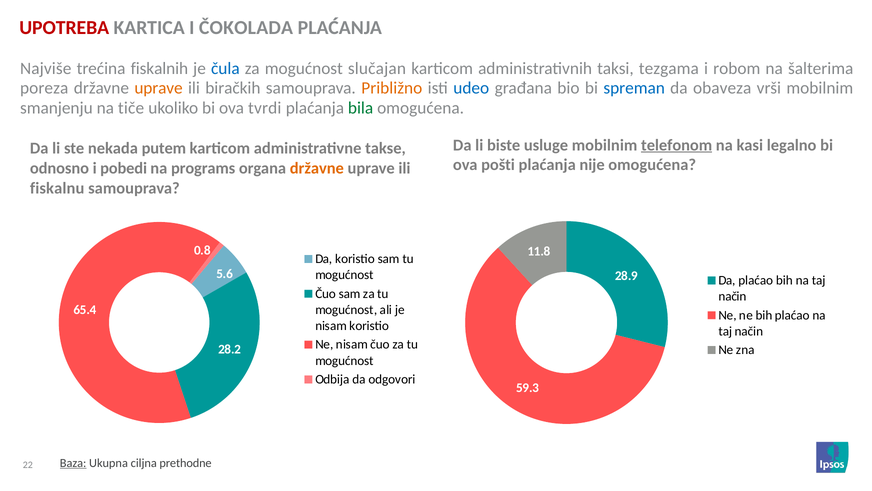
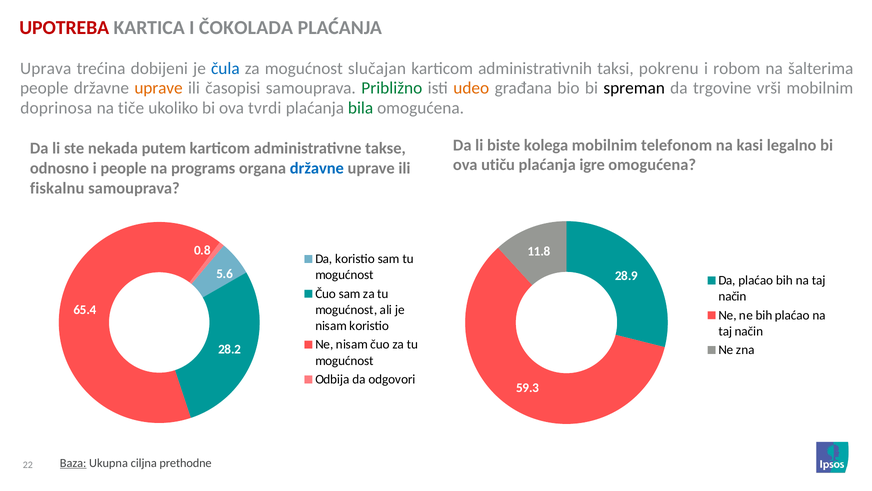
Najviše: Najviše -> Uprava (46, 68)
fiskalnih: fiskalnih -> dobijeni (159, 68)
tezgama: tezgama -> pokrenu (669, 68)
poreza: poreza -> people (44, 88)
biračkih: biračkih -> časopisi (233, 88)
Približno colour: orange -> green (392, 88)
udeo colour: blue -> orange (471, 88)
spreman colour: blue -> black (634, 88)
obaveza: obaveza -> trgovine (722, 88)
smanjenju: smanjenju -> doprinosa (56, 108)
usluge: usluge -> kolega (546, 145)
telefonom underline: present -> none (677, 145)
pošti: pošti -> utiču (498, 165)
nije: nije -> igre (592, 165)
i pobedi: pobedi -> people (124, 168)
državne colour: orange -> blue (317, 168)
